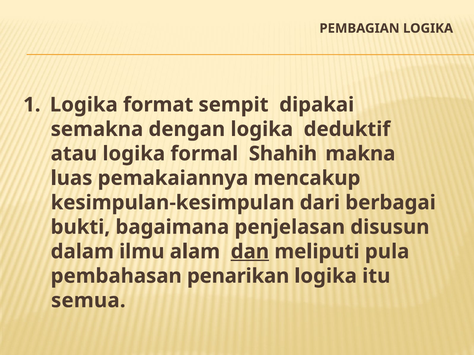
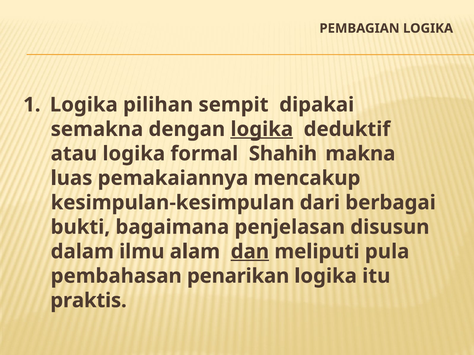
format: format -> pilihan (158, 105)
logika underline: none -> present (262, 129)
semua: semua -> praktis (89, 301)
